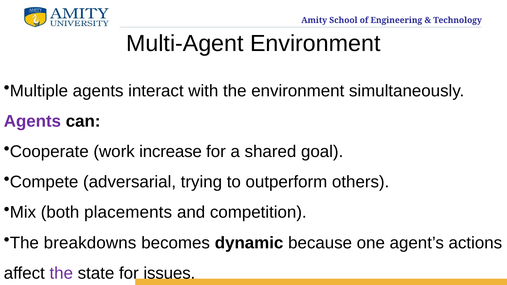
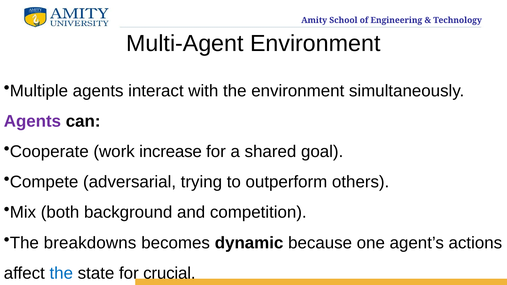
placements: placements -> background (128, 213)
the colour: purple -> blue (61, 273)
issues: issues -> crucial (169, 273)
